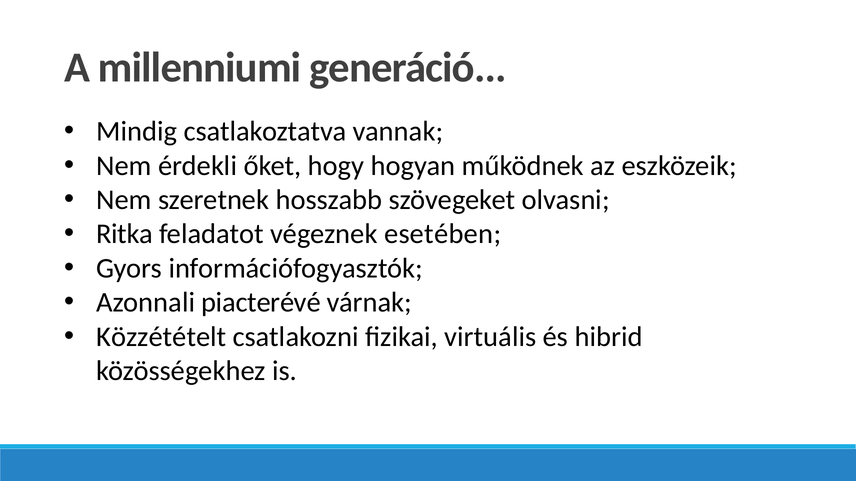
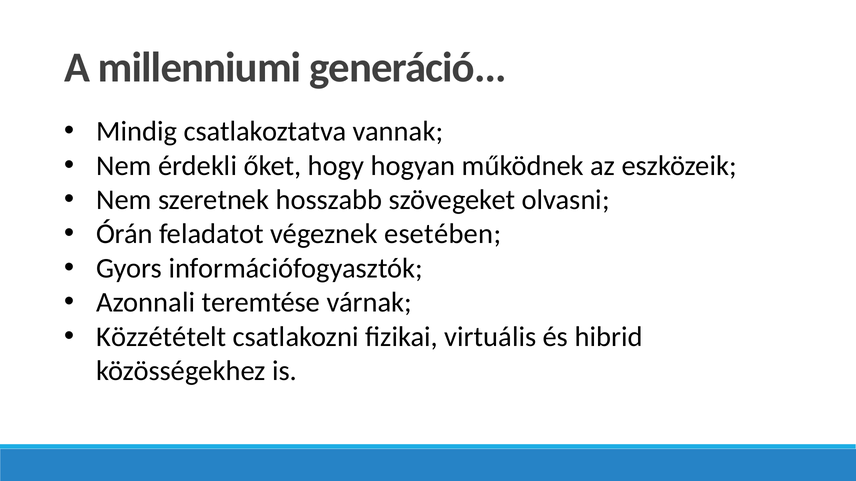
Ritka: Ritka -> Órán (125, 234)
piacterévé: piacterévé -> teremtése (261, 303)
